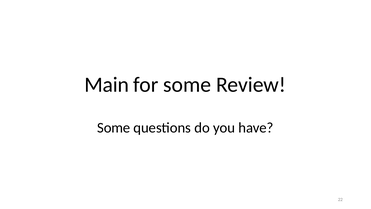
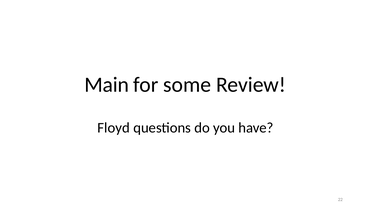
Some: Some -> Floyd (114, 128)
